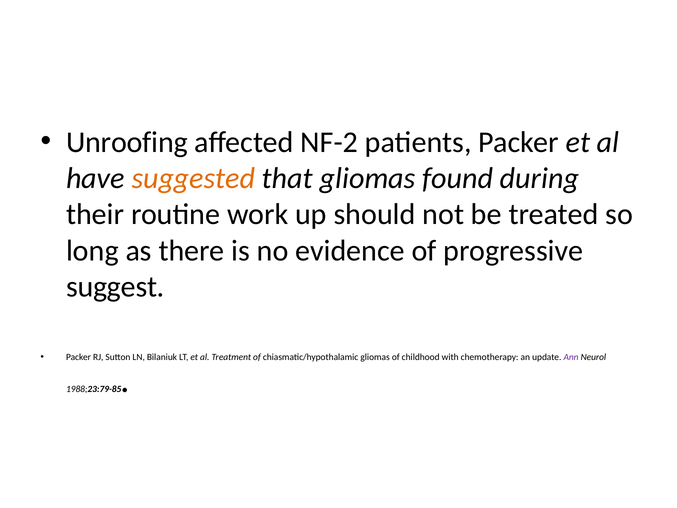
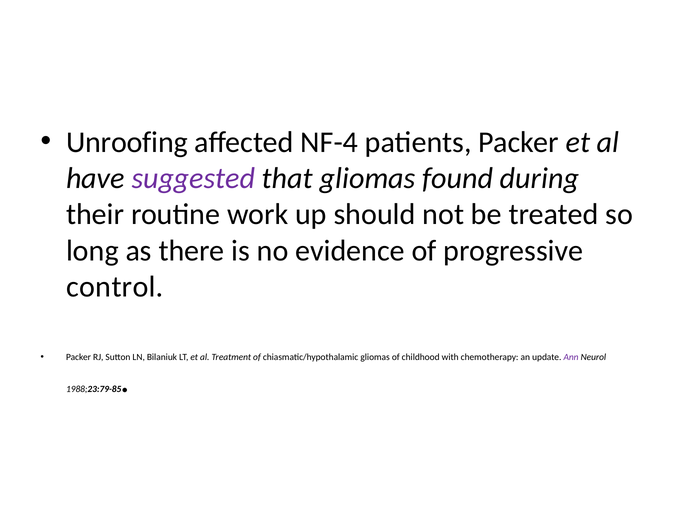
NF-2: NF-2 -> NF-4 (329, 142)
suggested colour: orange -> purple (193, 178)
suggest: suggest -> control (115, 287)
